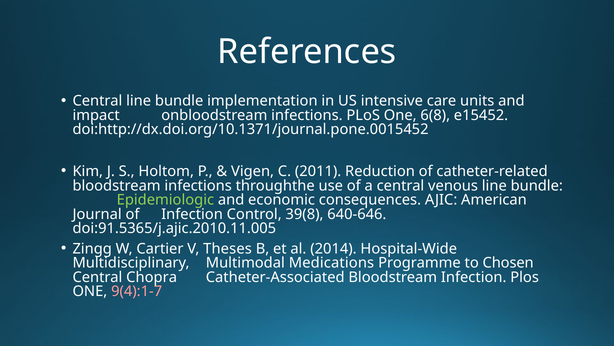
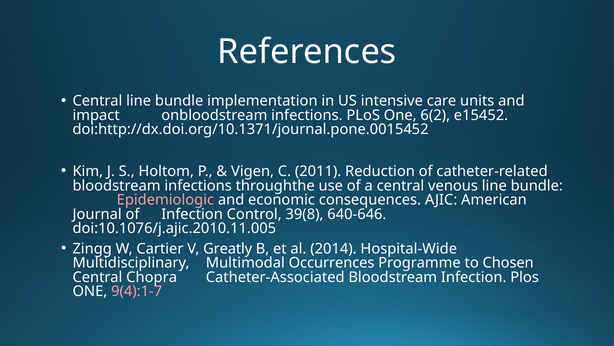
6(8: 6(8 -> 6(2 (435, 115)
Epidemiologic colour: light green -> pink (165, 200)
doi:91.5365/j.ajic.2010.11.005: doi:91.5365/j.ajic.2010.11.005 -> doi:10.1076/j.ajic.2010.11.005 (174, 228)
Theses: Theses -> Greatly (228, 248)
Medications: Medications -> Occurrences (332, 263)
